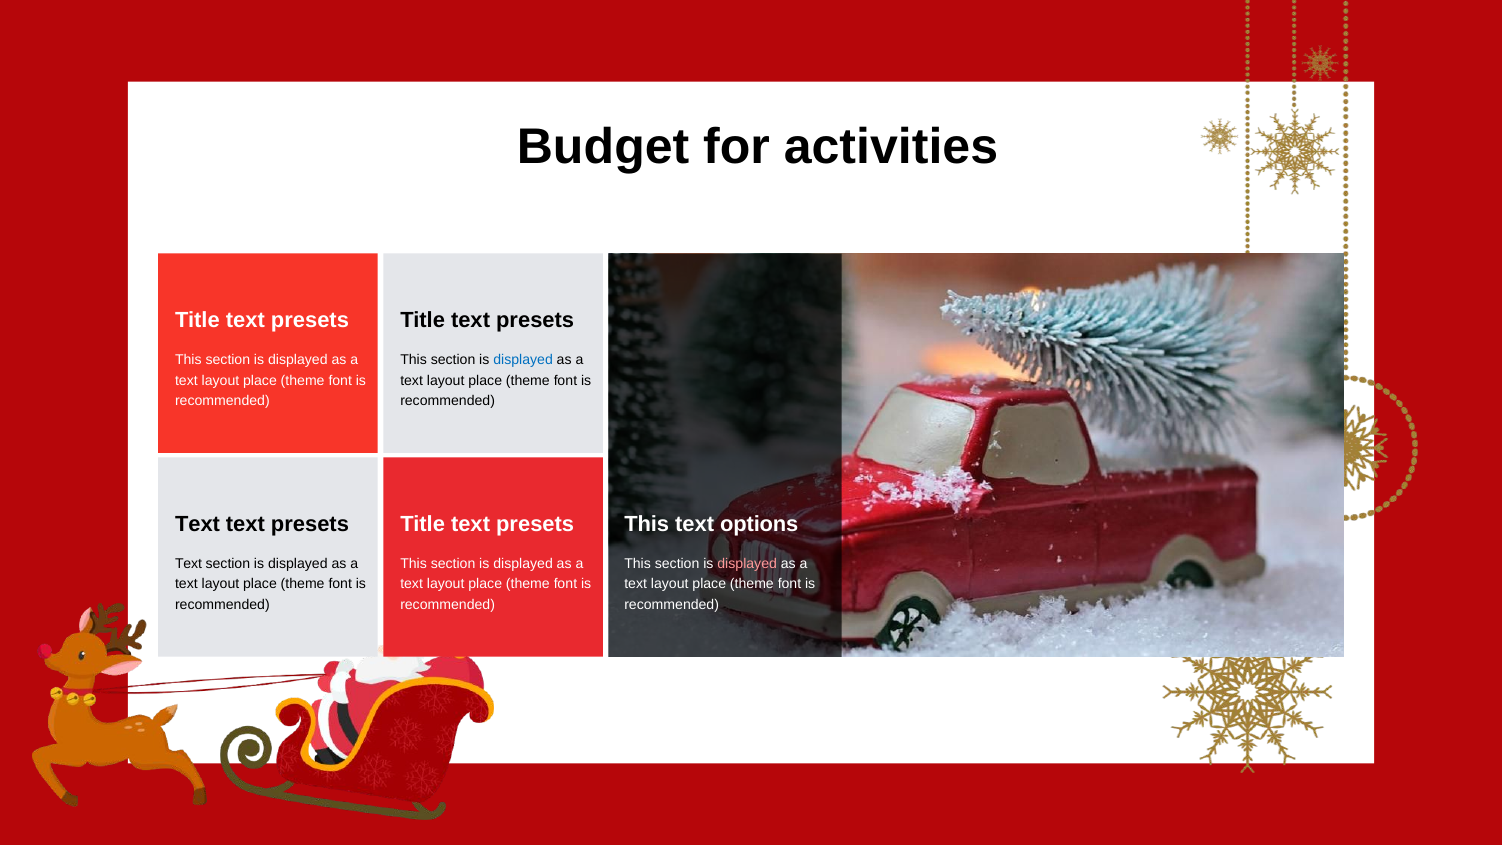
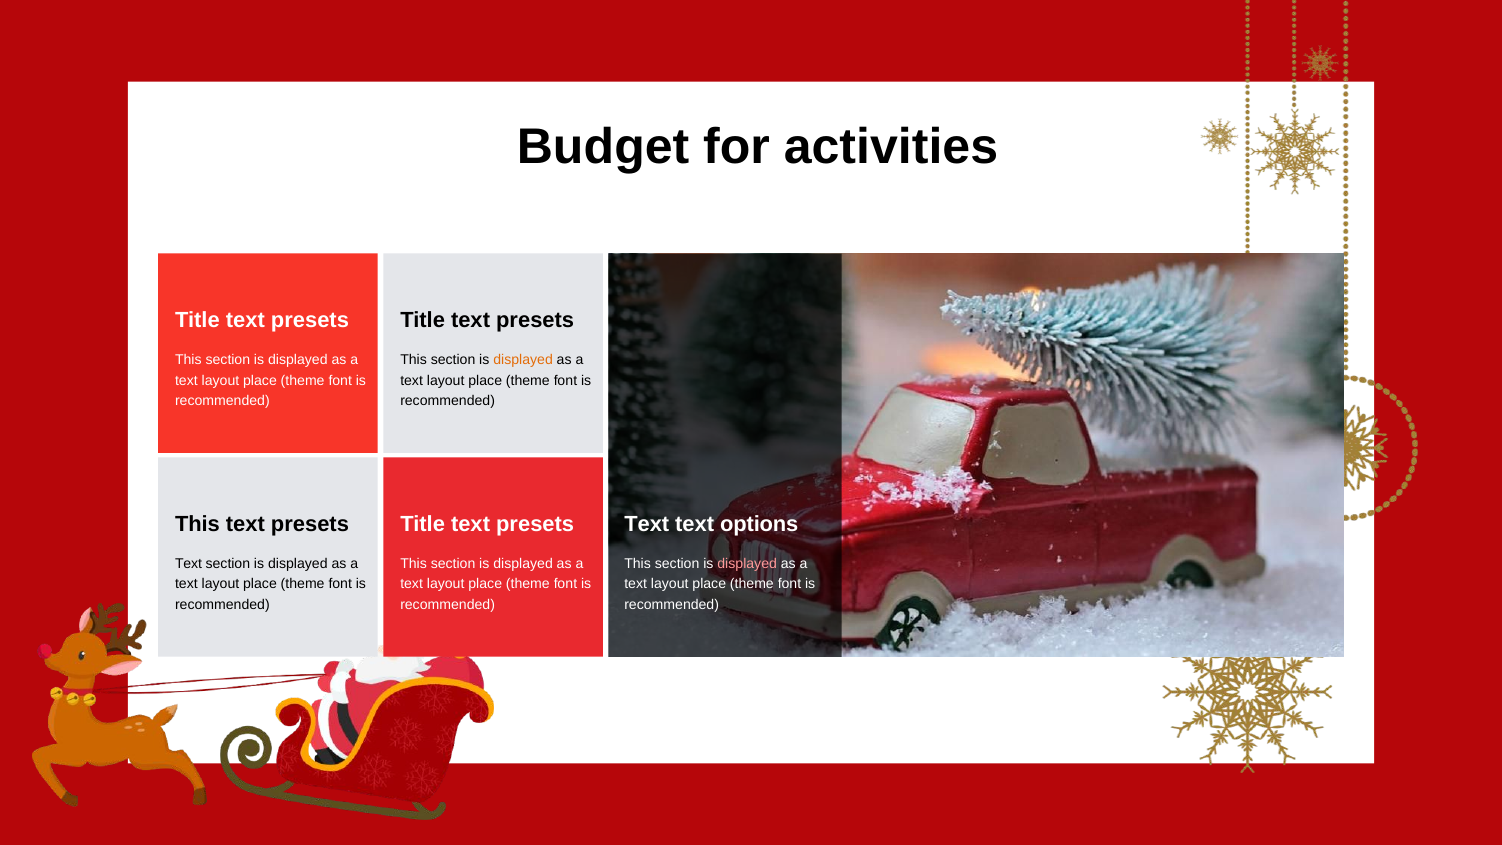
displayed colour: blue -> orange (523, 360)
Text: Text -> This (198, 524)
This: This -> Text (647, 524)
